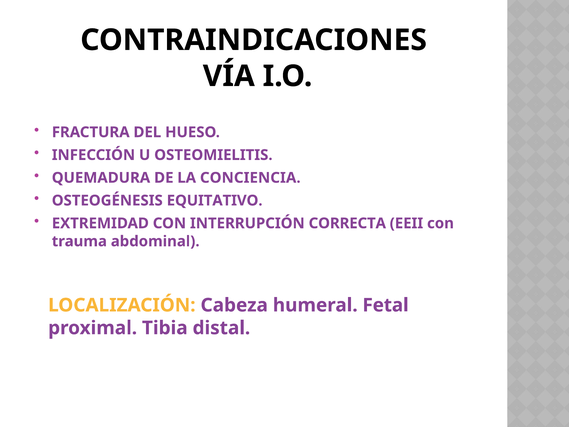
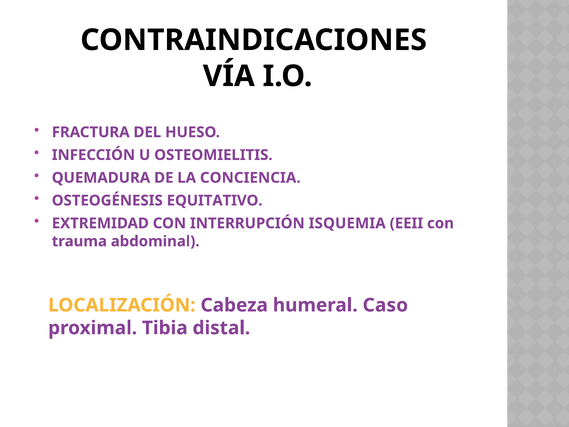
CORRECTA: CORRECTA -> ISQUEMIA (347, 223)
Fetal: Fetal -> Caso (385, 305)
